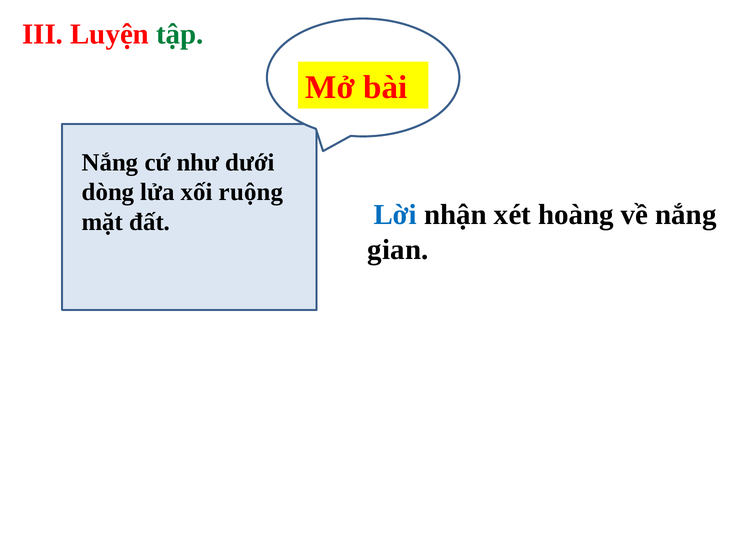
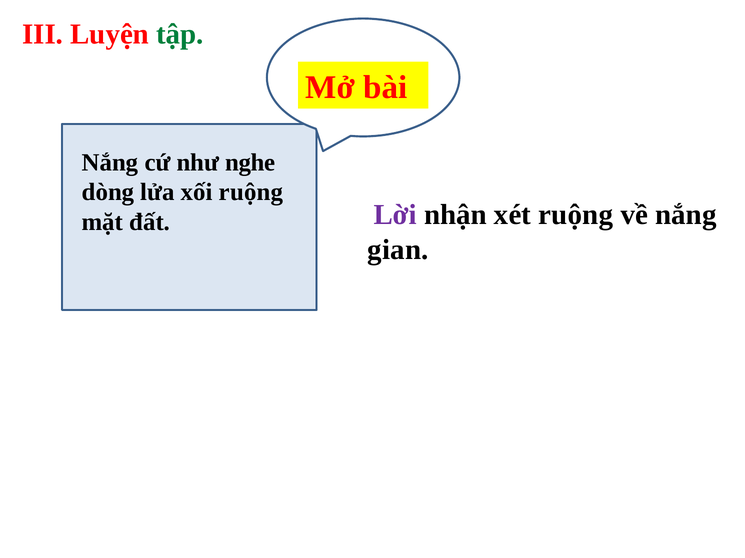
dưới: dưới -> nghe (250, 163)
Lời colour: blue -> purple (395, 215)
xét hoàng: hoàng -> ruộng (576, 215)
